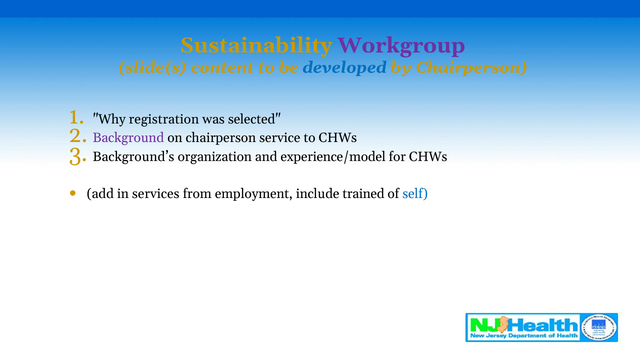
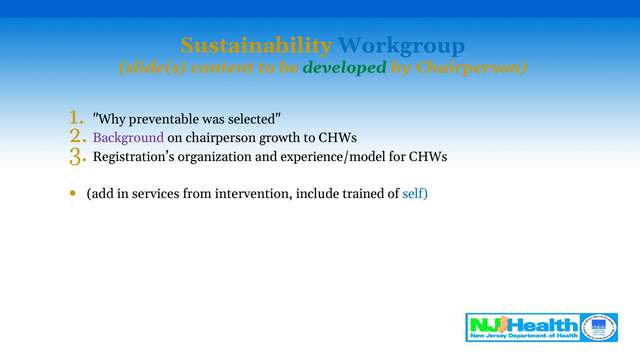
Workgroup colour: purple -> blue (401, 45)
developed colour: blue -> green (344, 67)
registration: registration -> preventable (164, 119)
service: service -> growth (280, 138)
Background’s: Background’s -> Registration’s (134, 157)
employment: employment -> intervention (254, 194)
